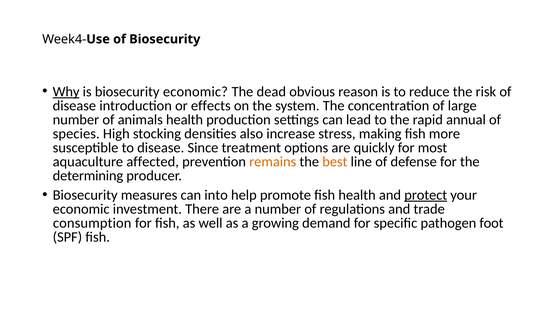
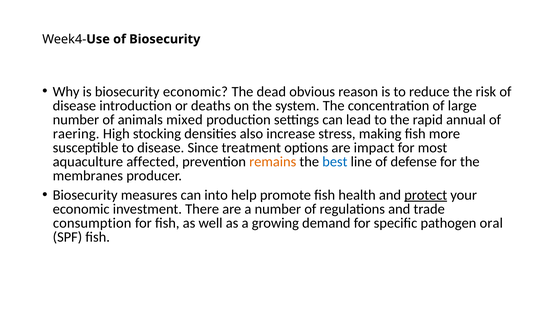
Why underline: present -> none (66, 92)
effects: effects -> deaths (211, 106)
animals health: health -> mixed (184, 120)
species: species -> raering (76, 134)
quickly: quickly -> impact (374, 148)
best colour: orange -> blue (335, 162)
determining: determining -> membranes (88, 176)
foot: foot -> oral (491, 223)
